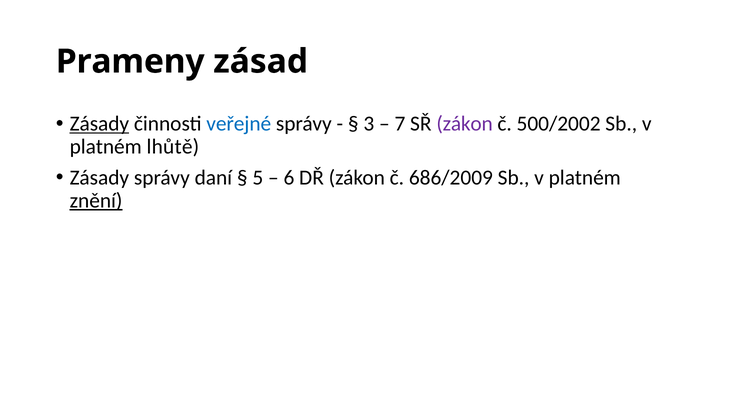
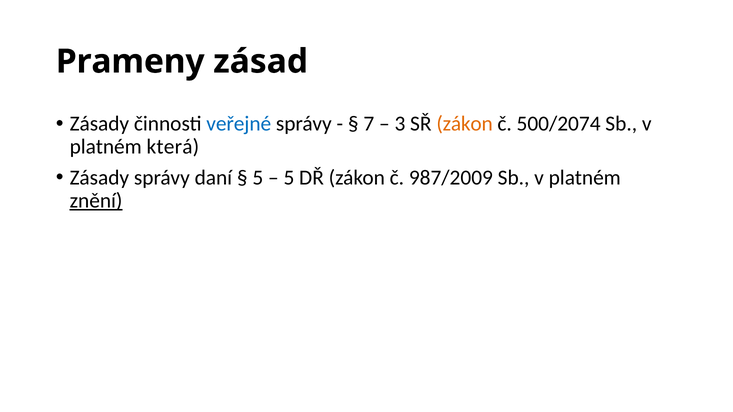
Zásady underline: present -> none (99, 124)
3: 3 -> 7 (369, 124)
7: 7 -> 3 (400, 124)
zákon colour: purple -> orange (465, 124)
500/2002: 500/2002 -> 500/2074 (559, 124)
lhůtě: lhůtě -> která (173, 147)
6: 6 -> 5 (289, 178)
686/2009: 686/2009 -> 987/2009 (451, 178)
